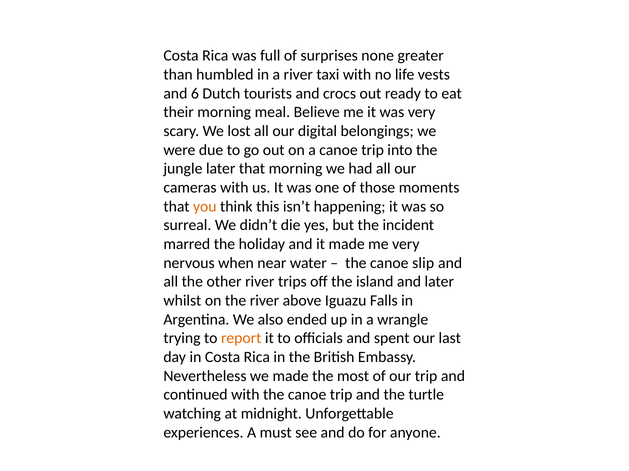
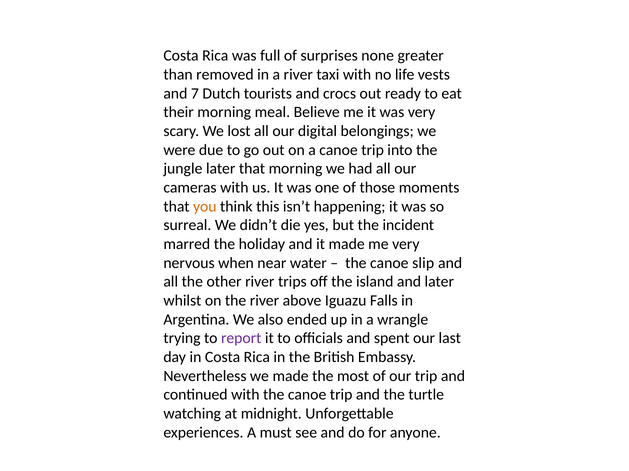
humbled: humbled -> removed (225, 75)
6: 6 -> 7 (195, 93)
report colour: orange -> purple (241, 339)
